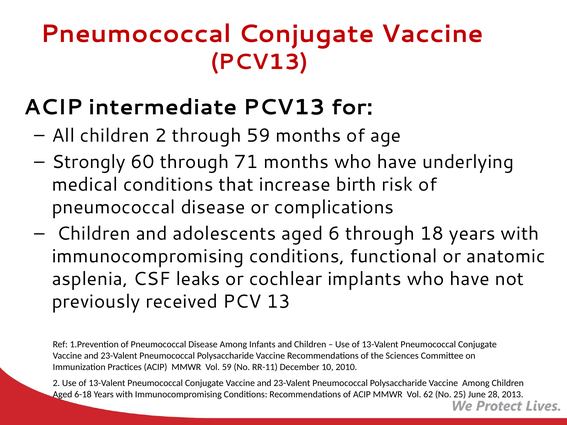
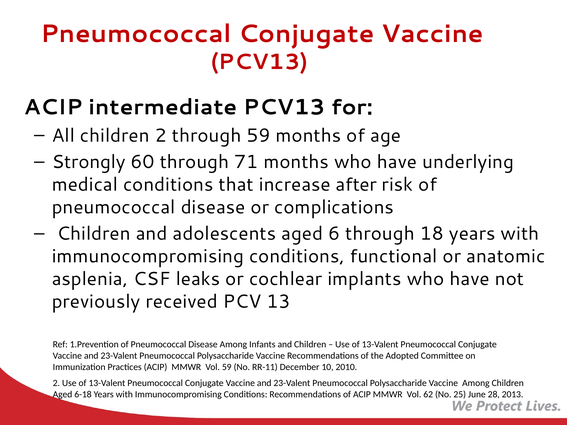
birth: birth -> after (356, 185)
Sciences: Sciences -> Adopted (402, 356)
